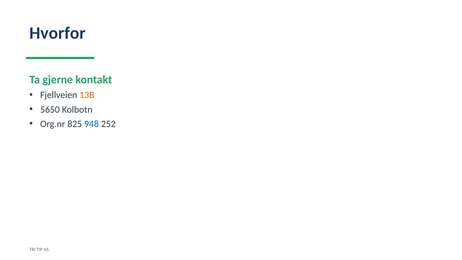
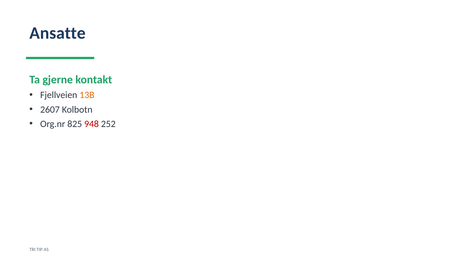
Hvorfor: Hvorfor -> Ansatte (57, 33)
5650: 5650 -> 2607 (50, 109)
948 colour: blue -> red (92, 124)
